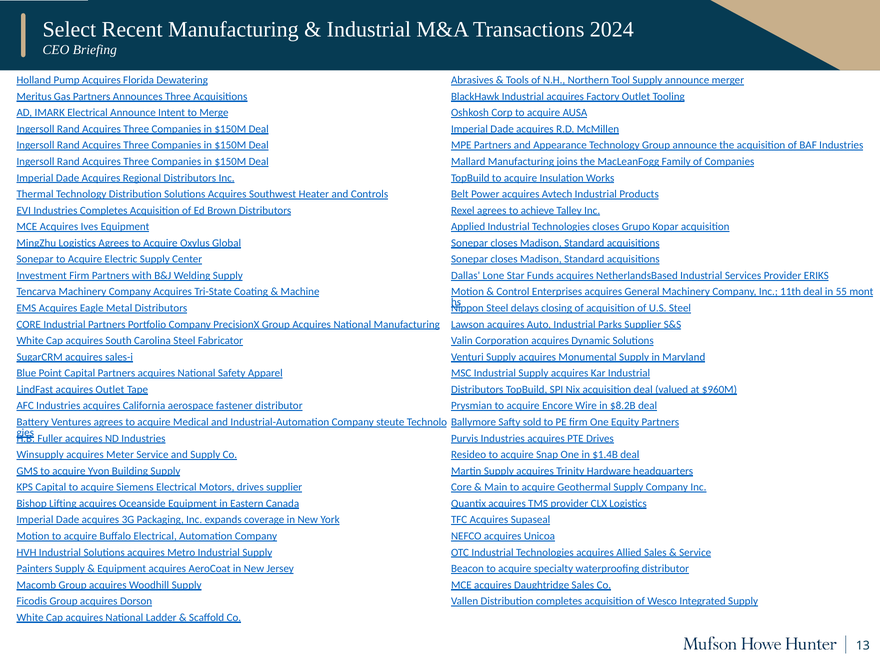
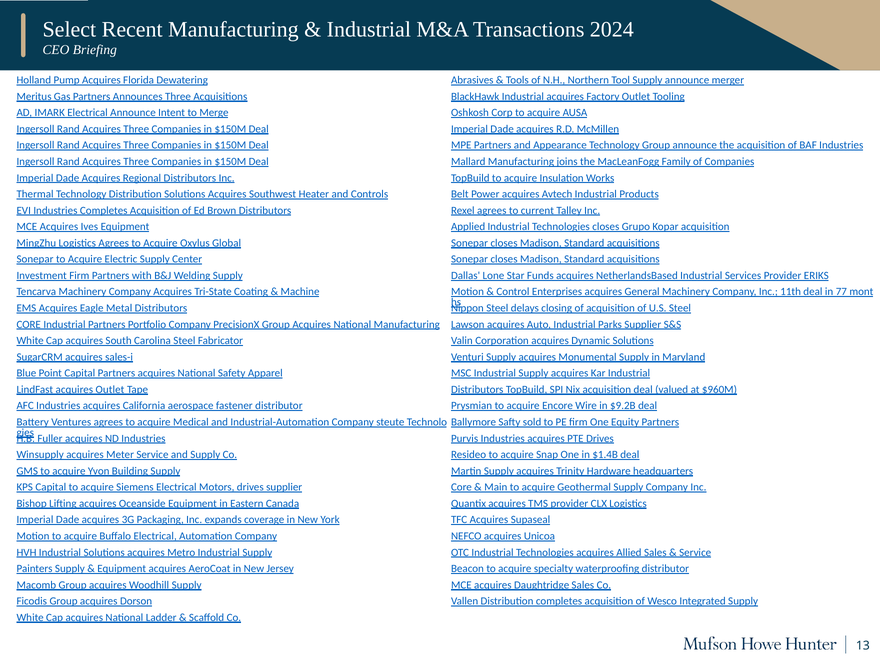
achieve: achieve -> current (537, 210)
55: 55 -> 77 (841, 292)
$8.2B: $8.2B -> $9.2B (623, 406)
